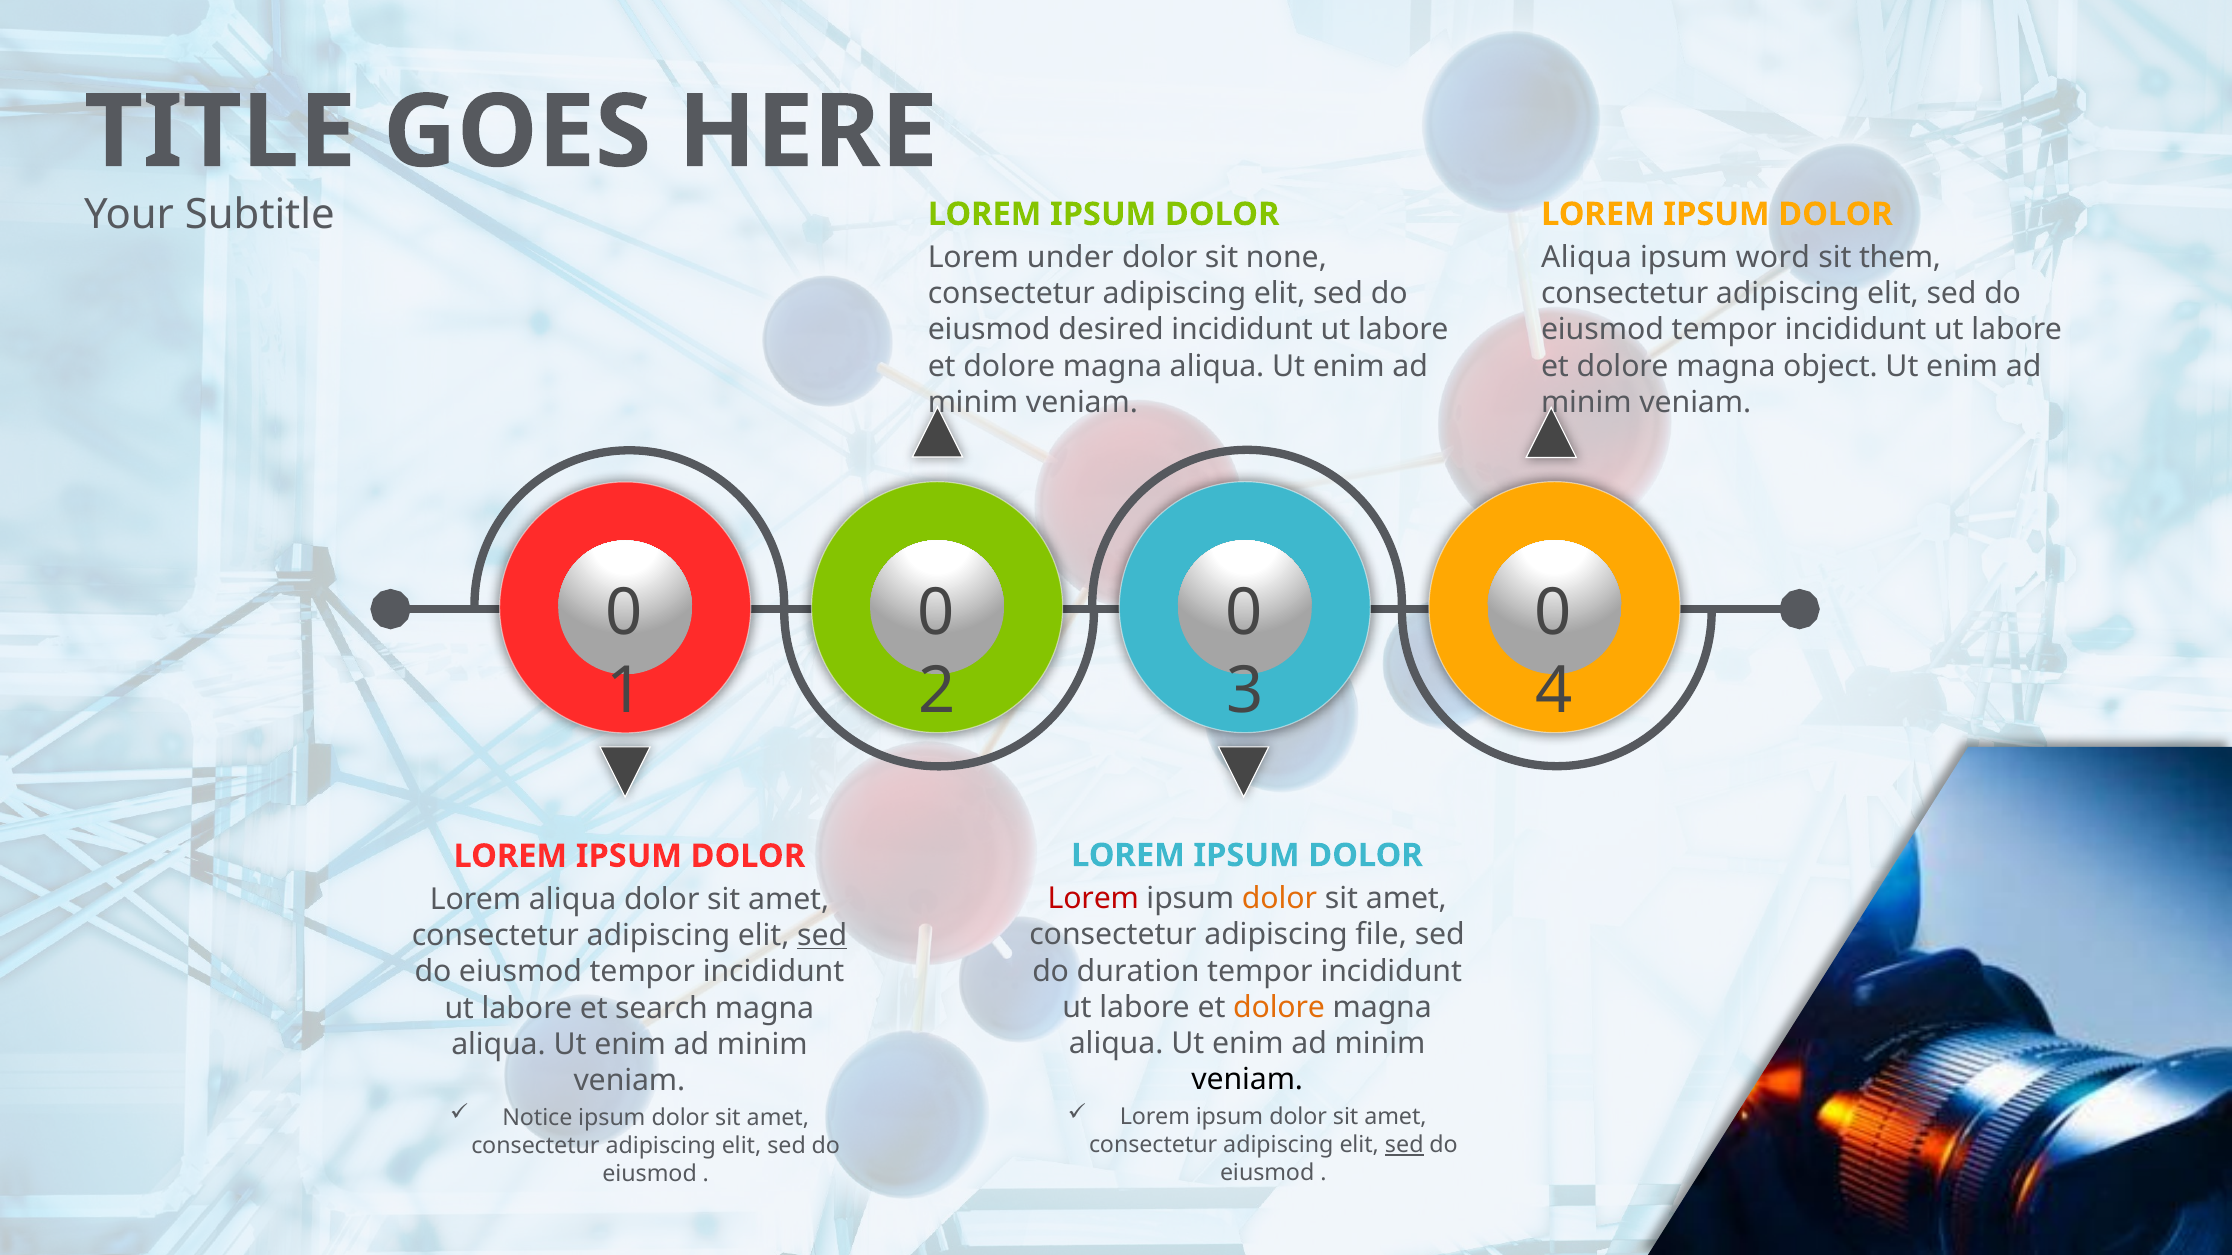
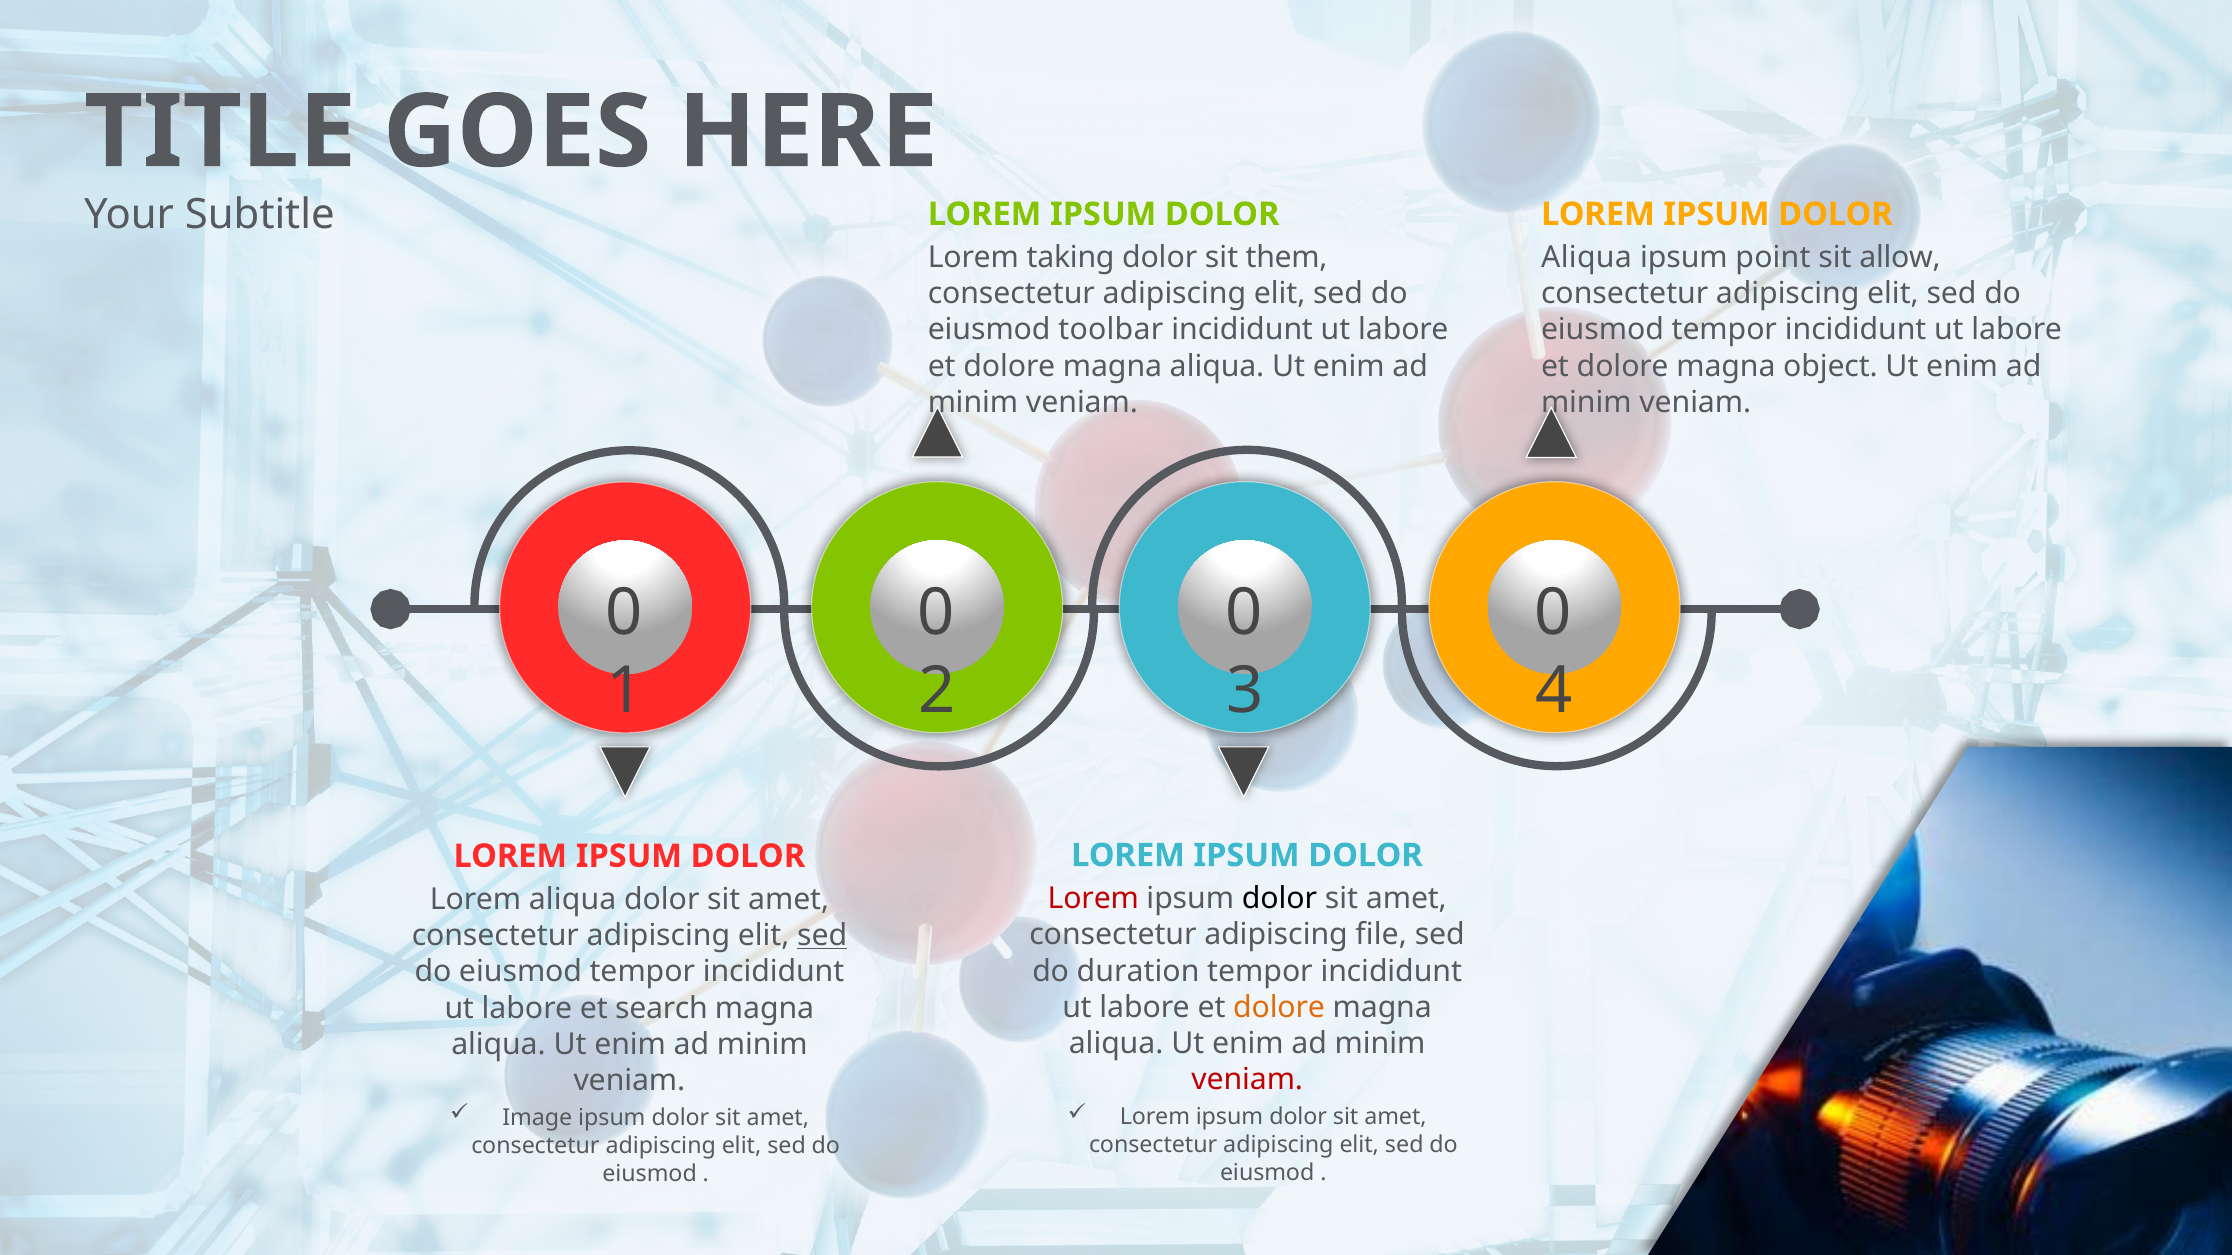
under: under -> taking (1071, 257)
none: none -> them (1287, 257)
word: word -> point (1773, 257)
them: them -> allow (1900, 257)
desired: desired -> toolbar (1111, 330)
dolor colour: orange -> black (1280, 899)
veniam colour: black -> red (1247, 1080)
Notice: Notice -> Image (537, 1118)
sed underline: present -> none (1404, 1146)
